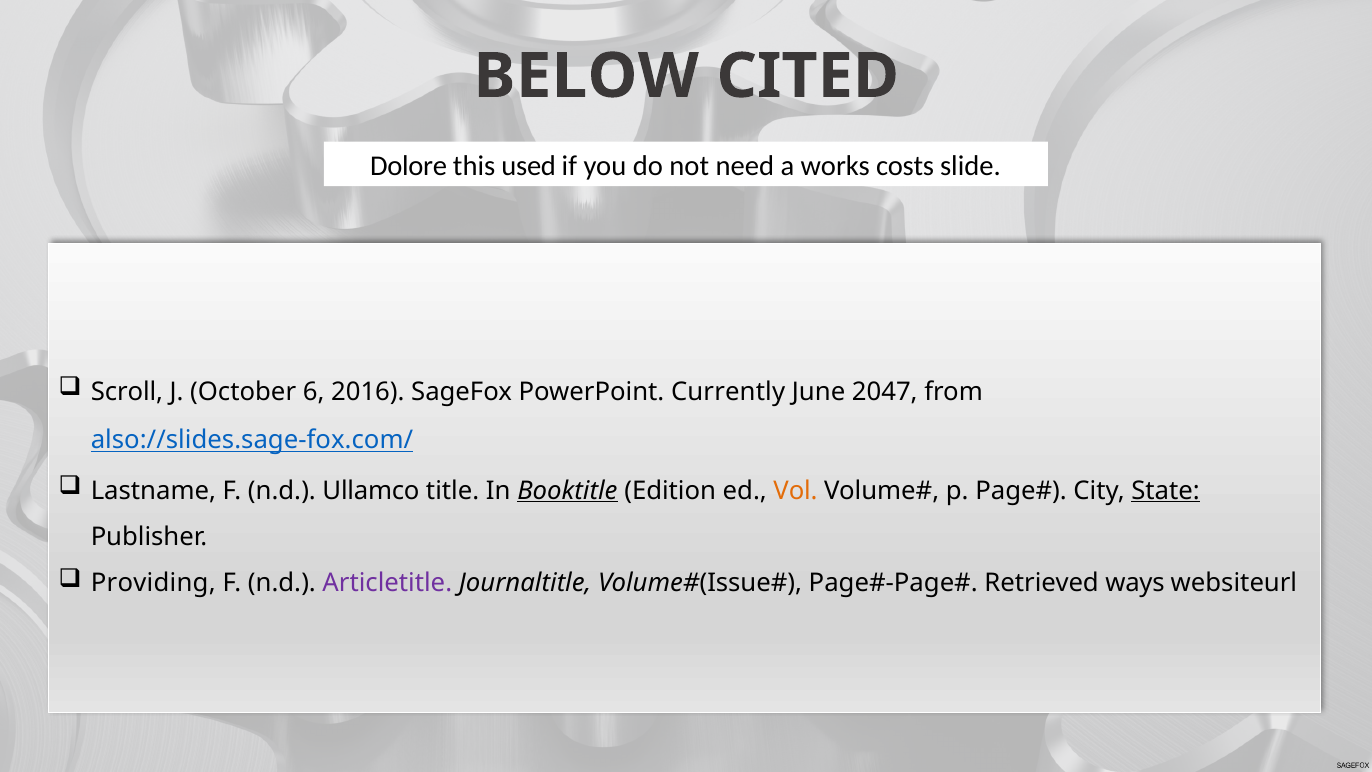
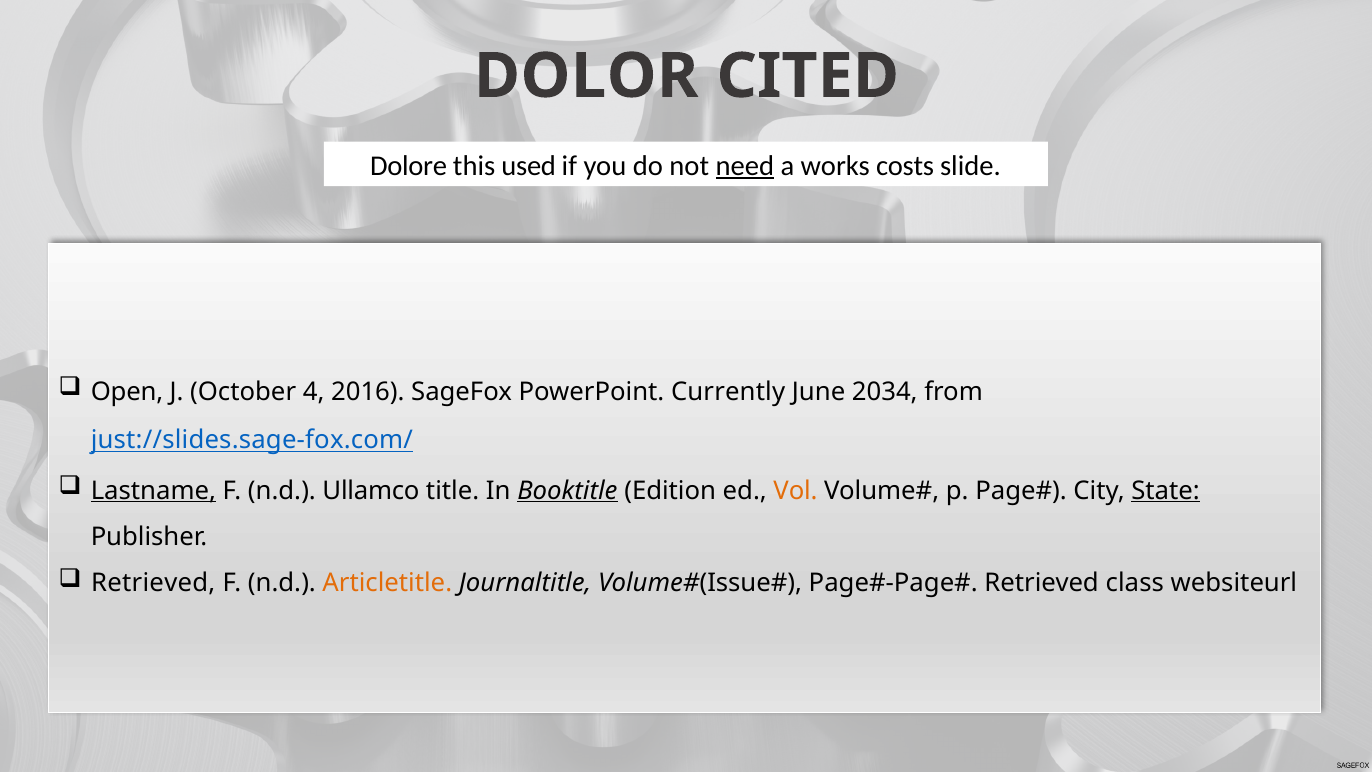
BELOW: BELOW -> DOLOR (586, 76)
need underline: none -> present (745, 166)
Scroll: Scroll -> Open (127, 392)
6: 6 -> 4 (314, 392)
2047: 2047 -> 2034 (885, 392)
also://slides.sage-fox.com/: also://slides.sage-fox.com/ -> just://slides.sage-fox.com/ (252, 440)
Lastname underline: none -> present (153, 490)
Providing: Providing -> Retrieved (153, 583)
Articletitle colour: purple -> orange (387, 583)
ways: ways -> class (1135, 583)
